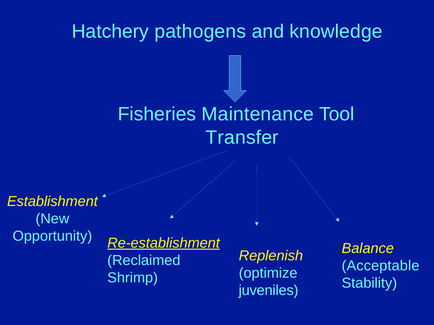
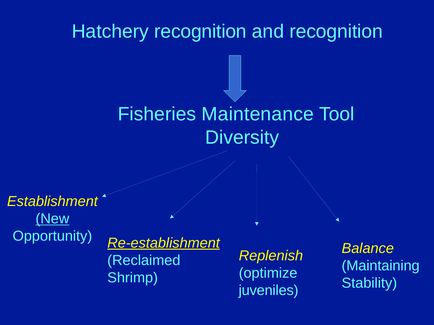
Hatchery pathogens: pathogens -> recognition (200, 31)
and knowledge: knowledge -> recognition (336, 31)
Transfer: Transfer -> Diversity (242, 138)
New underline: none -> present (52, 219)
Acceptable: Acceptable -> Maintaining (381, 266)
